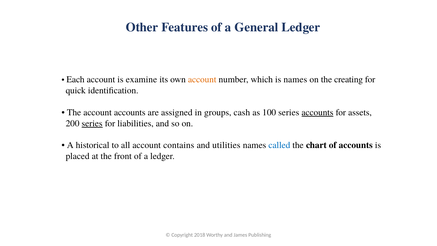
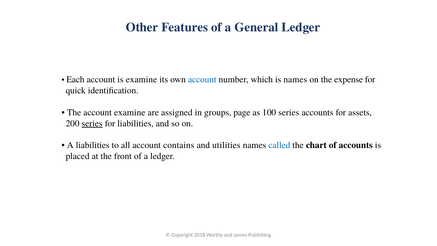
account colour: orange -> blue (202, 80)
creating: creating -> expense (349, 80)
account accounts: accounts -> examine (130, 112)
cash: cash -> page (242, 112)
accounts underline: present -> none (317, 112)
A historical: historical -> liabilities (93, 145)
